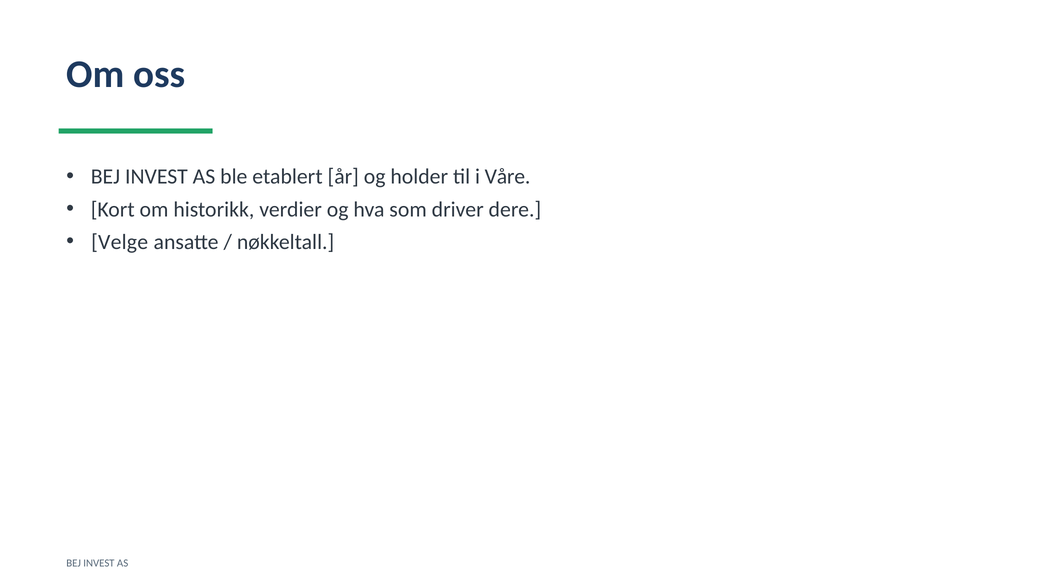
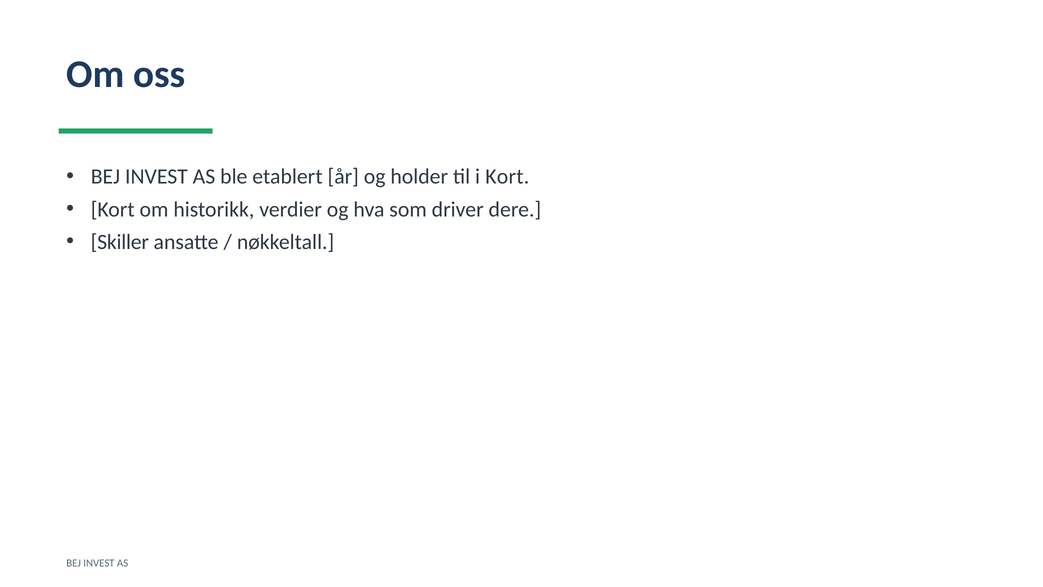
i Våre: Våre -> Kort (507, 177)
Velge: Velge -> Skiller (120, 242)
